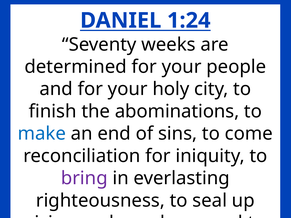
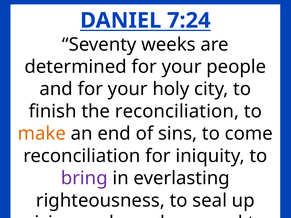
1:24: 1:24 -> 7:24 (189, 21)
the abominations: abominations -> reconciliation (177, 111)
make colour: blue -> orange (42, 134)
